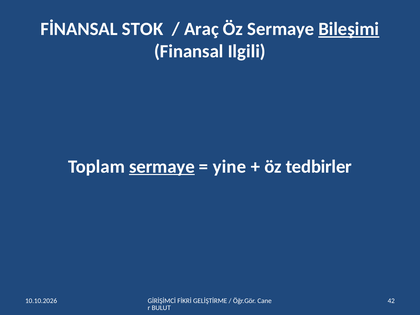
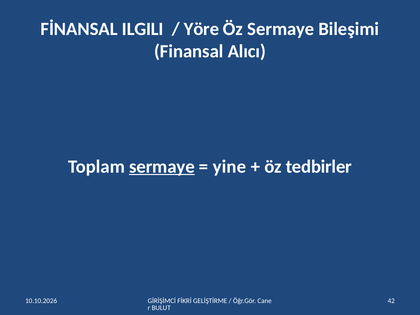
STOK: STOK -> ILGILI (143, 29)
Araç: Araç -> Yöre (202, 29)
Bileşimi underline: present -> none (349, 29)
Ilgili: Ilgili -> Alıcı (247, 51)
